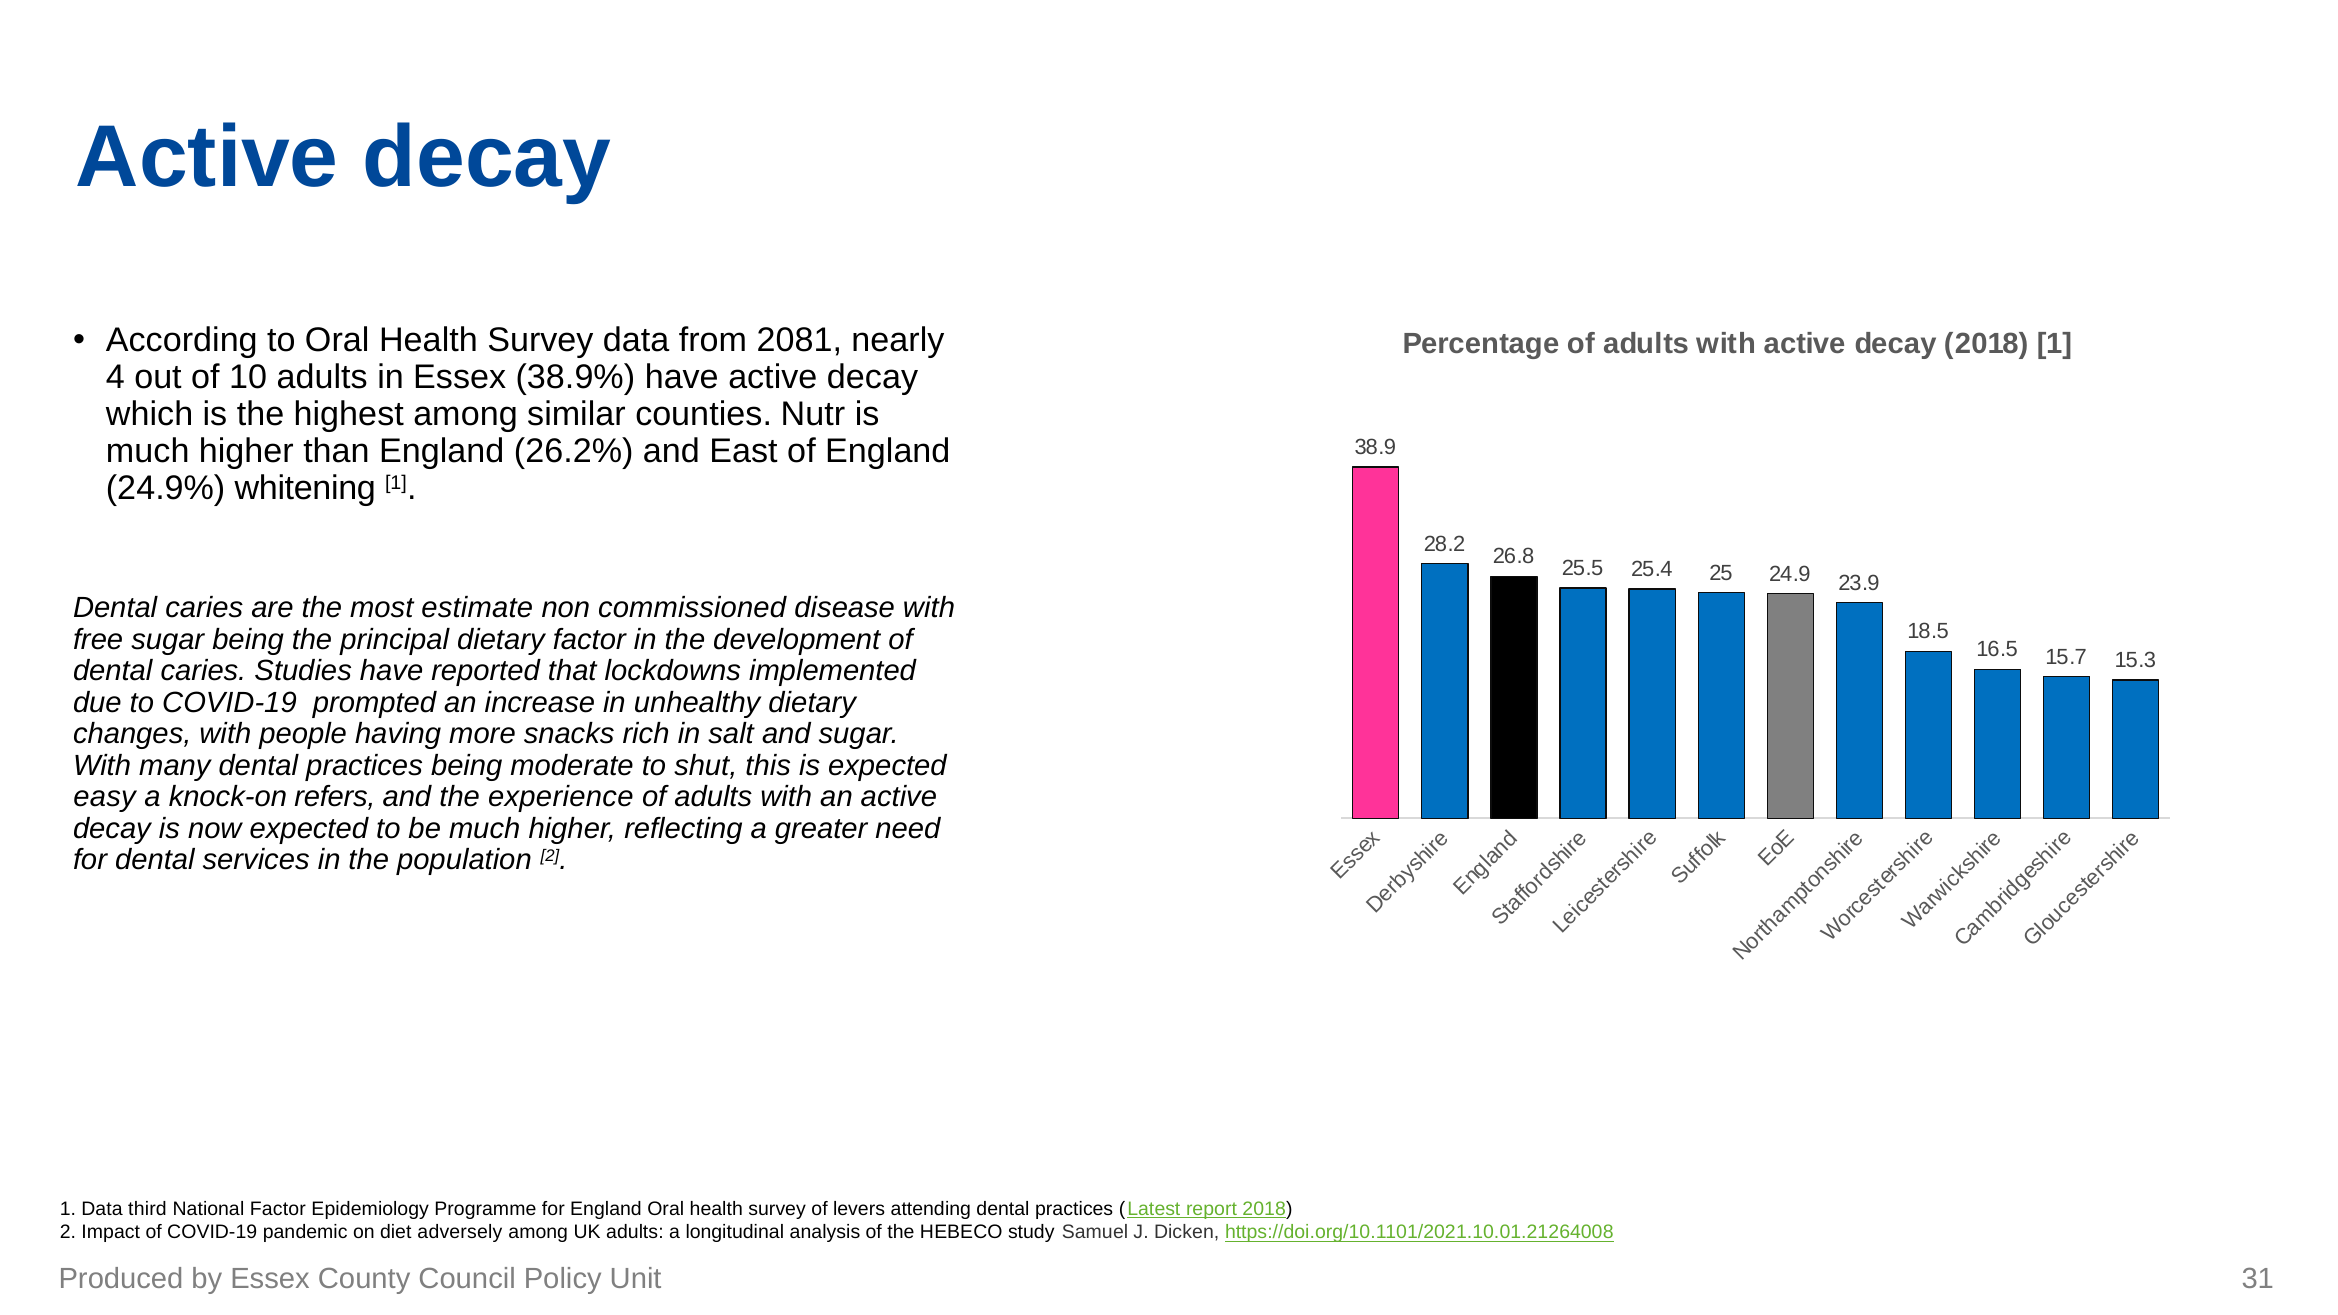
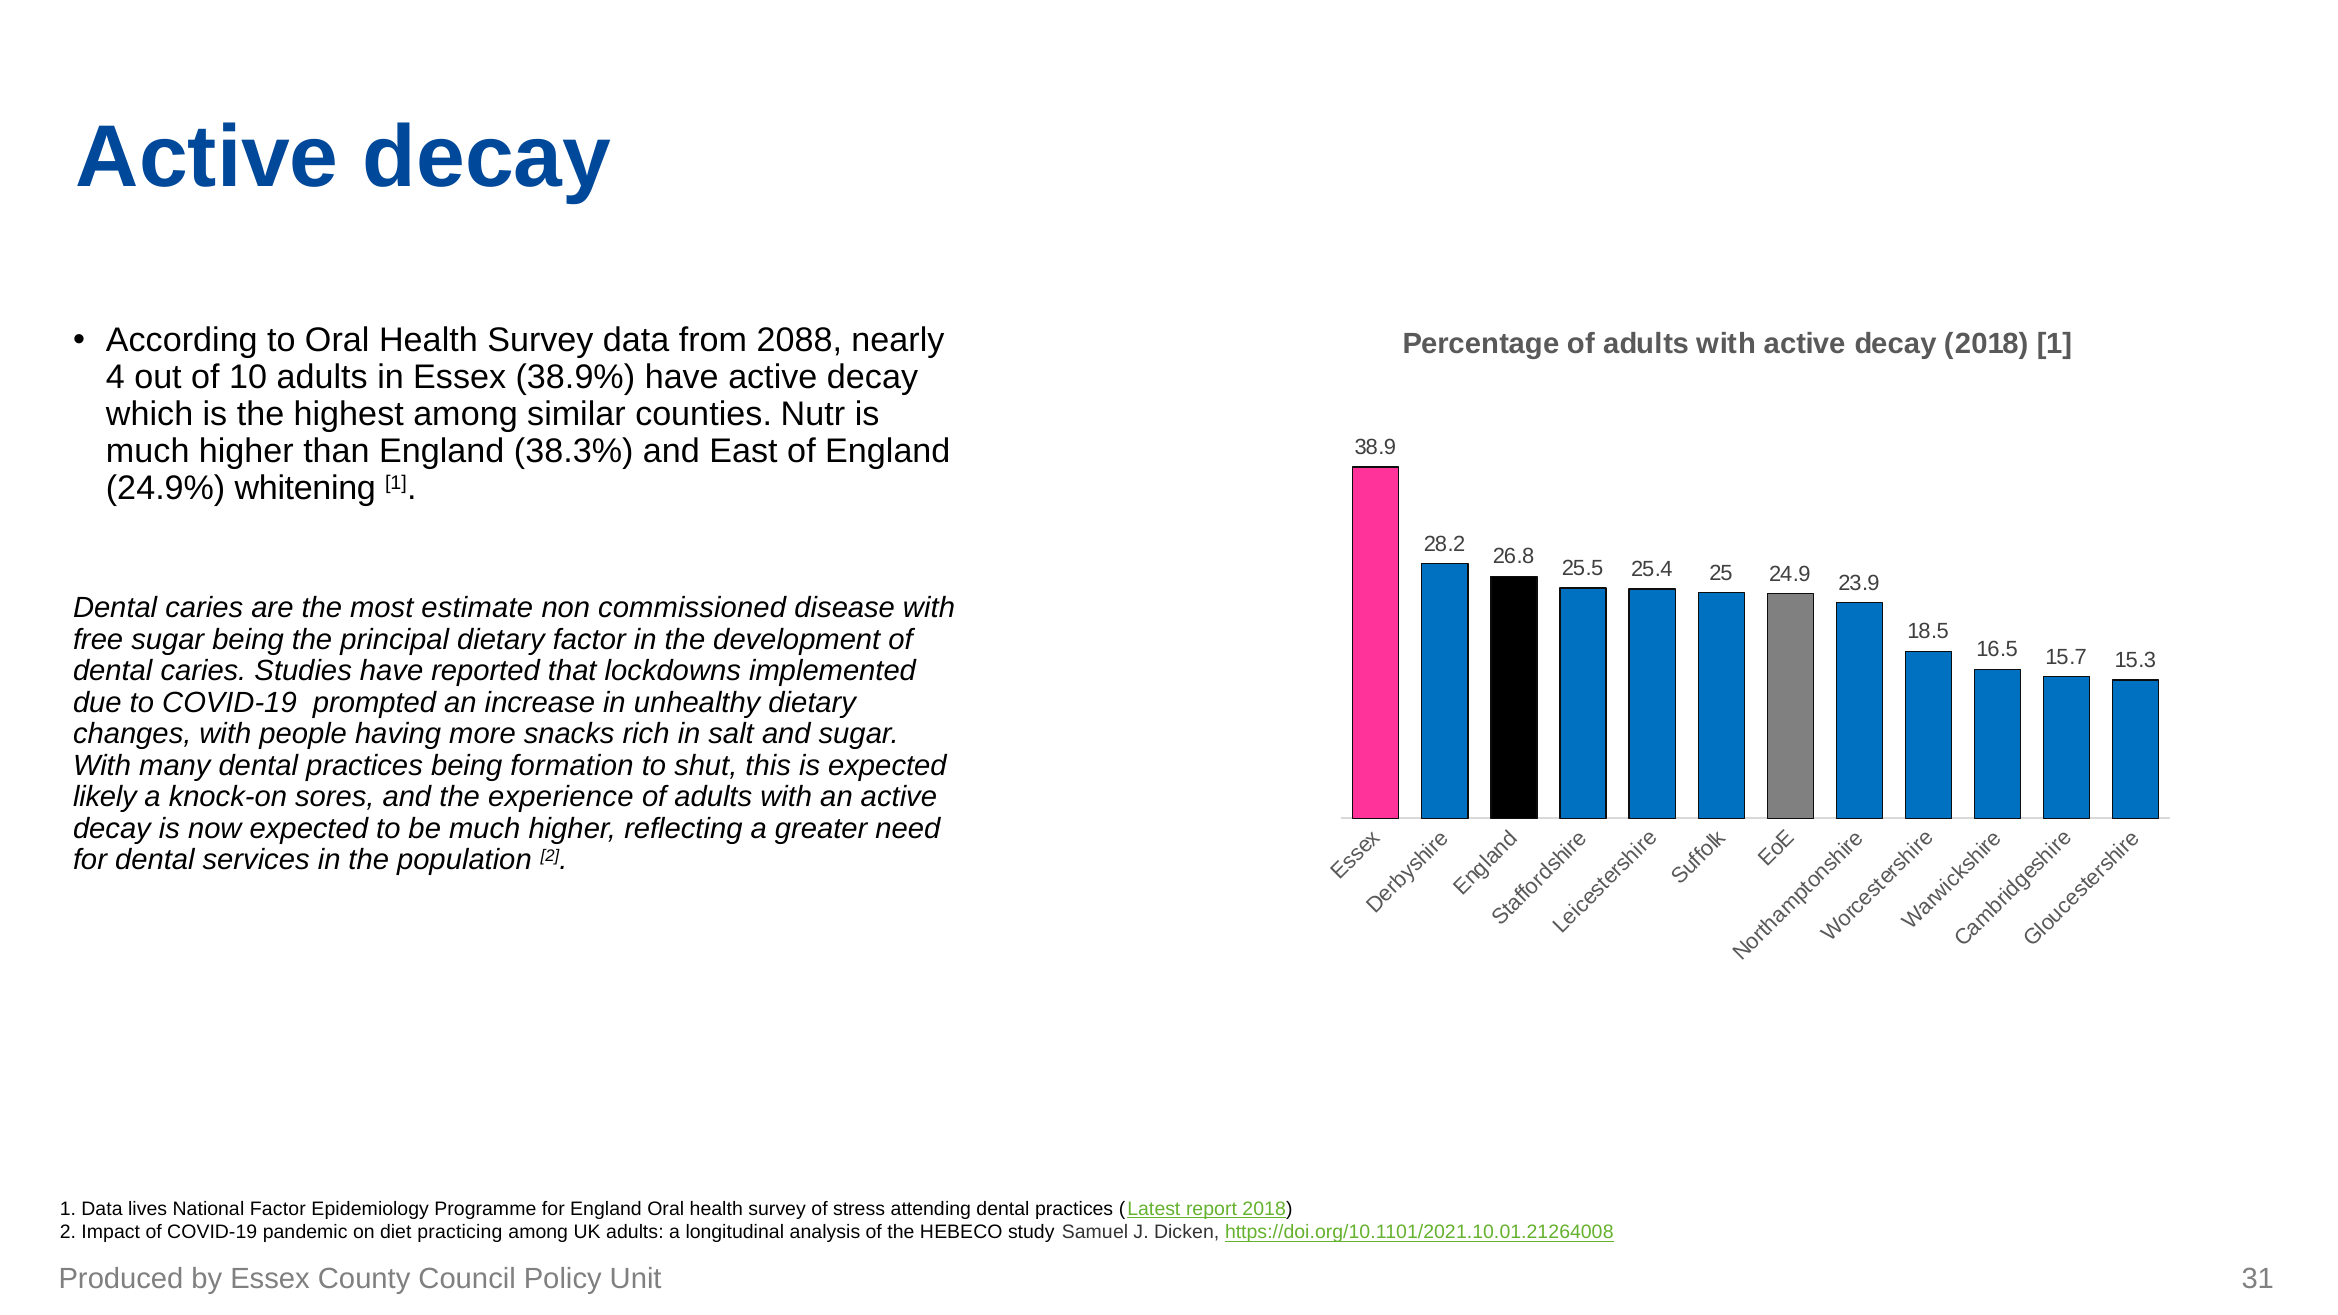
2081: 2081 -> 2088 (799, 340)
26.2%: 26.2% -> 38.3% (574, 451)
moderate: moderate -> formation (572, 766)
easy: easy -> likely (105, 797)
refers: refers -> sores (335, 797)
third: third -> lives (148, 1209)
levers: levers -> stress (859, 1209)
adversely: adversely -> practicing (460, 1232)
